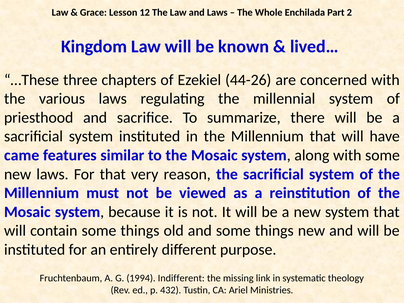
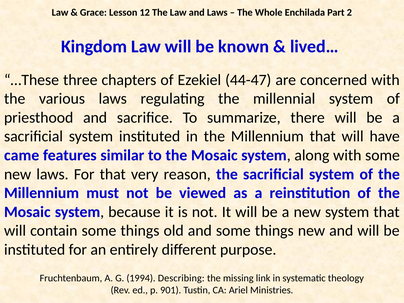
44-26: 44-26 -> 44-47 (248, 80)
Indifferent: Indifferent -> Describing (181, 278)
432: 432 -> 901 (171, 290)
